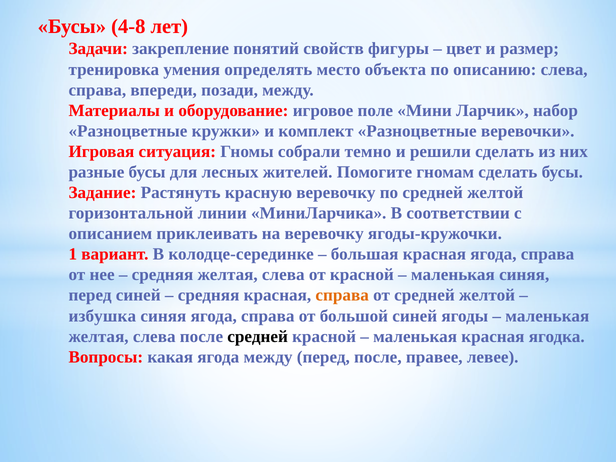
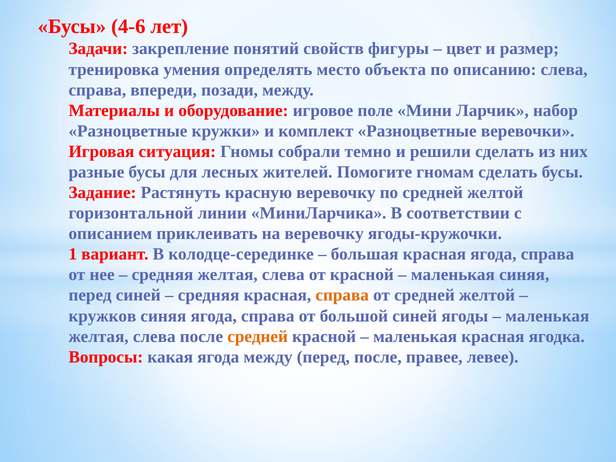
4-8: 4-8 -> 4-6 (128, 26)
избушка: избушка -> кружков (102, 316)
средней colour: black -> orange (258, 336)
